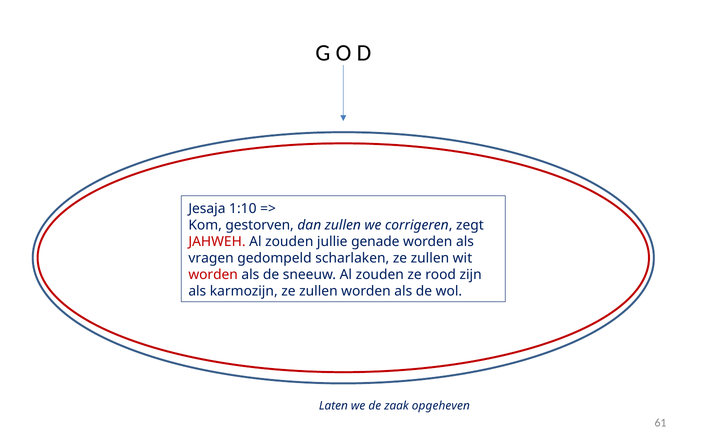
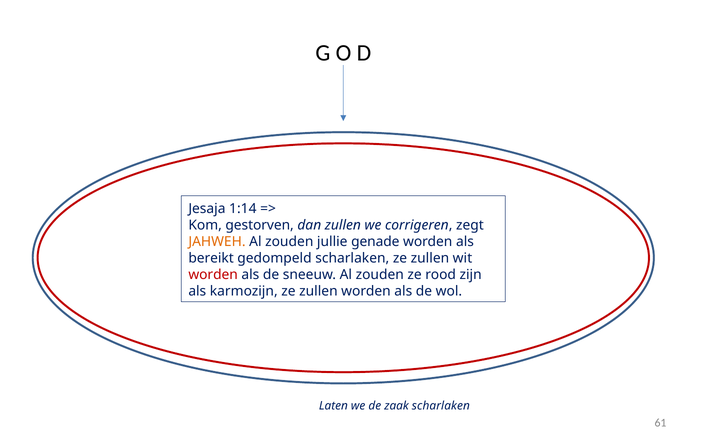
1:10: 1:10 -> 1:14 (243, 209)
JAHWEH colour: red -> orange (217, 242)
vragen: vragen -> bereikt (211, 258)
zaak opgeheven: opgeheven -> scharlaken (441, 406)
